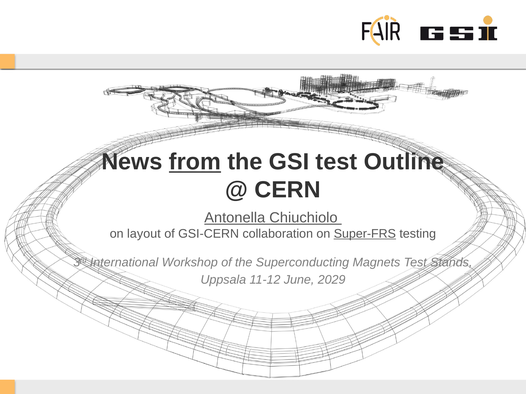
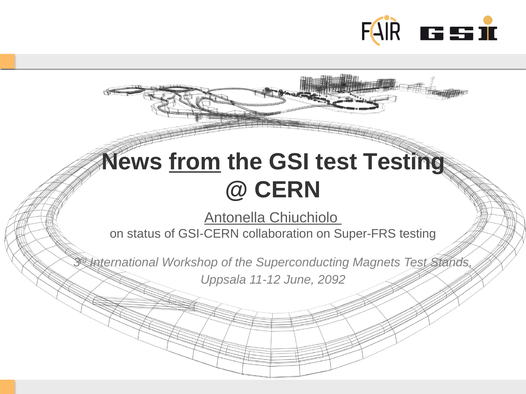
test Outline: Outline -> Testing (404, 162)
layout: layout -> status (144, 234)
Super-FRS underline: present -> none (365, 234)
2029: 2029 -> 2092 (332, 280)
